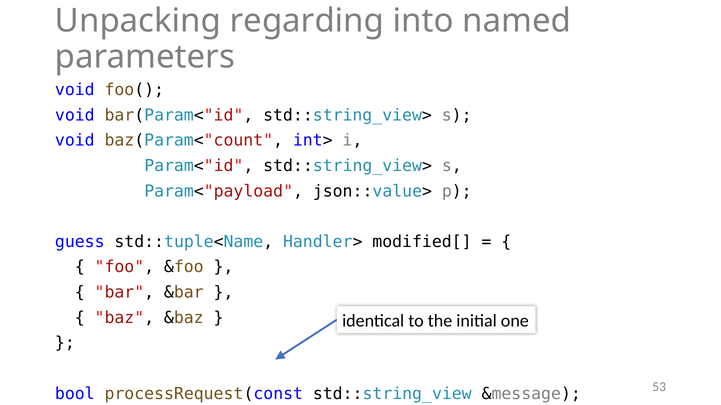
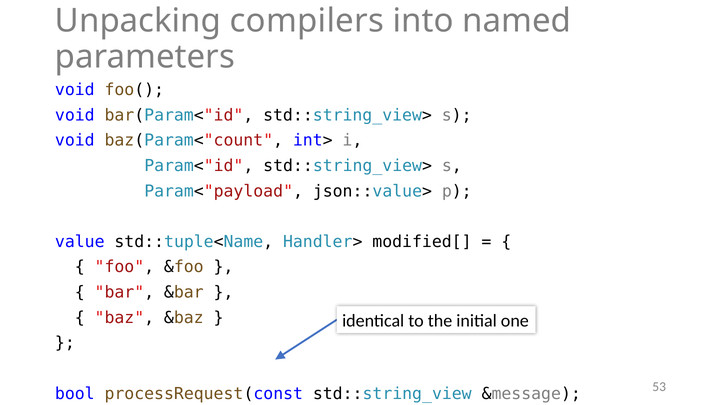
regarding: regarding -> compilers (307, 21)
guess: guess -> value (80, 242)
